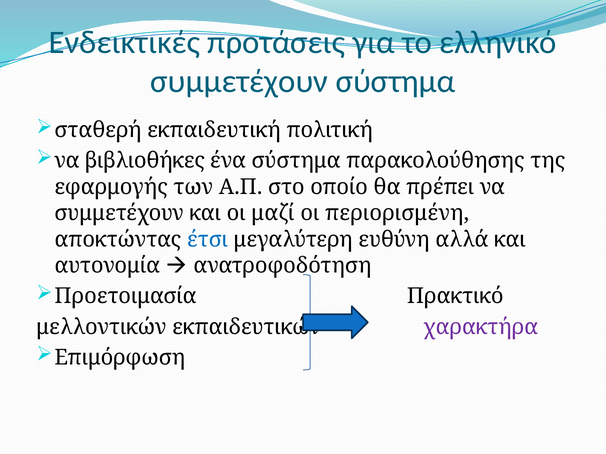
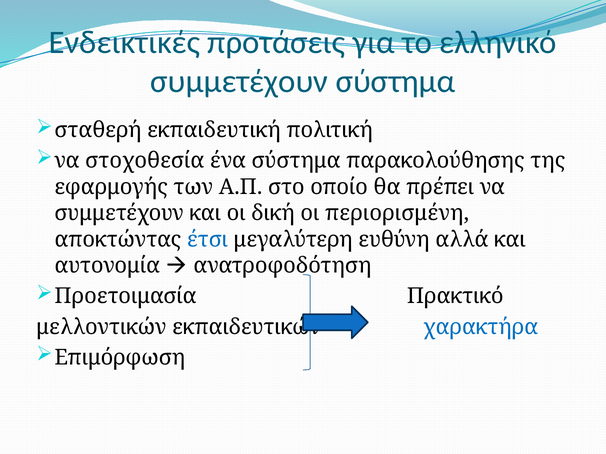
βιβλιοθήκες: βιβλιοθήκες -> στοχοθεσία (145, 161)
μαζί: μαζί -> δική (273, 213)
χαρακτήρα colour: purple -> blue (481, 327)
